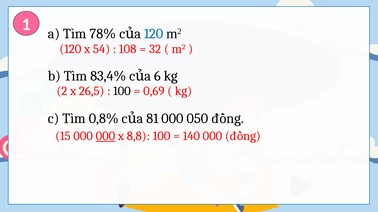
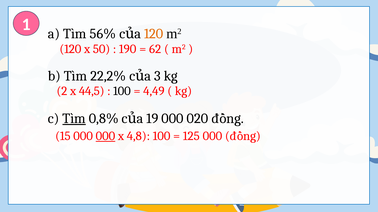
78%: 78% -> 56% (103, 34)
120 colour: blue -> orange (154, 34)
54: 54 -> 50 (102, 49)
108: 108 -> 190 (128, 49)
32: 32 -> 62 (155, 49)
83,4%: 83,4% -> 22,2% (108, 76)
6: 6 -> 3 (157, 76)
26,5: 26,5 -> 44,5 (92, 91)
0,69: 0,69 -> 4,49 (154, 91)
Tìm underline: none -> present (74, 119)
81: 81 -> 19 (152, 119)
050: 050 -> 020 (197, 119)
8,8: 8,8 -> 4,8 (138, 136)
140: 140 -> 125 (191, 136)
